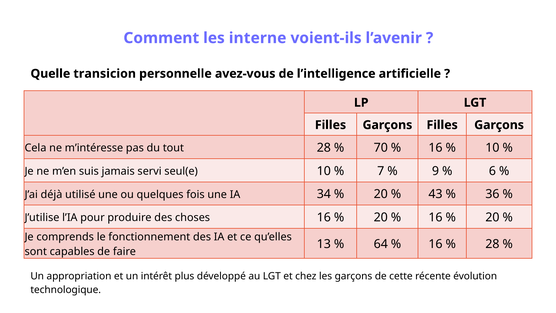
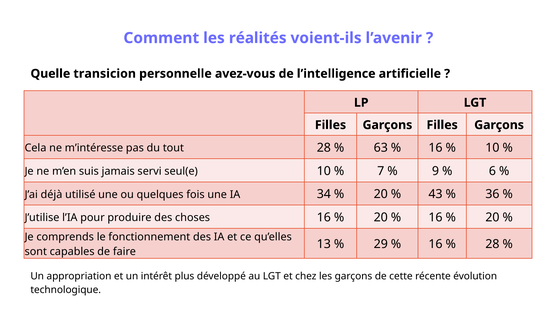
interne: interne -> réalités (258, 38)
70: 70 -> 63 (381, 148)
64: 64 -> 29 (381, 244)
